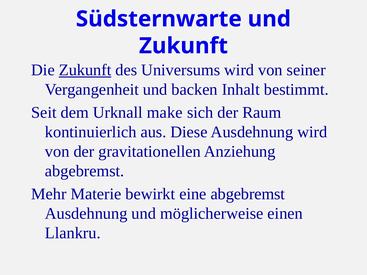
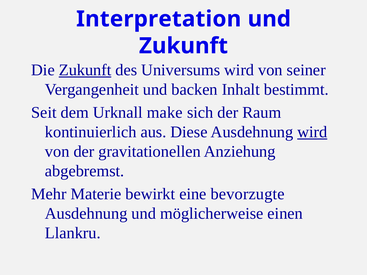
Südsternwarte: Südsternwarte -> Interpretation (159, 19)
wird underline: none -> present (312, 132)
eine abgebremst: abgebremst -> bevorzugte (248, 194)
